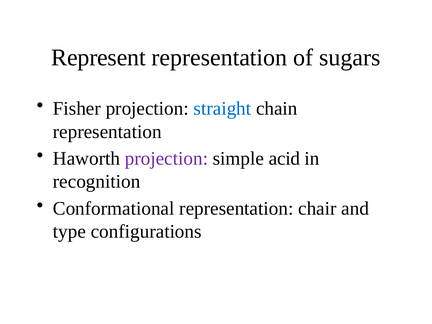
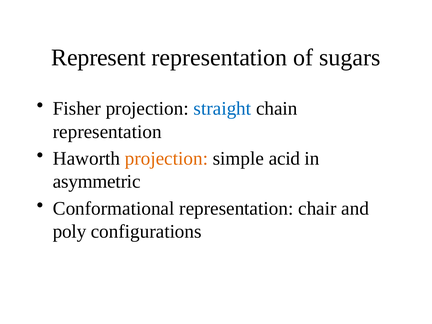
projection colour: purple -> orange (166, 159)
recognition: recognition -> asymmetric (97, 182)
type: type -> poly (70, 232)
